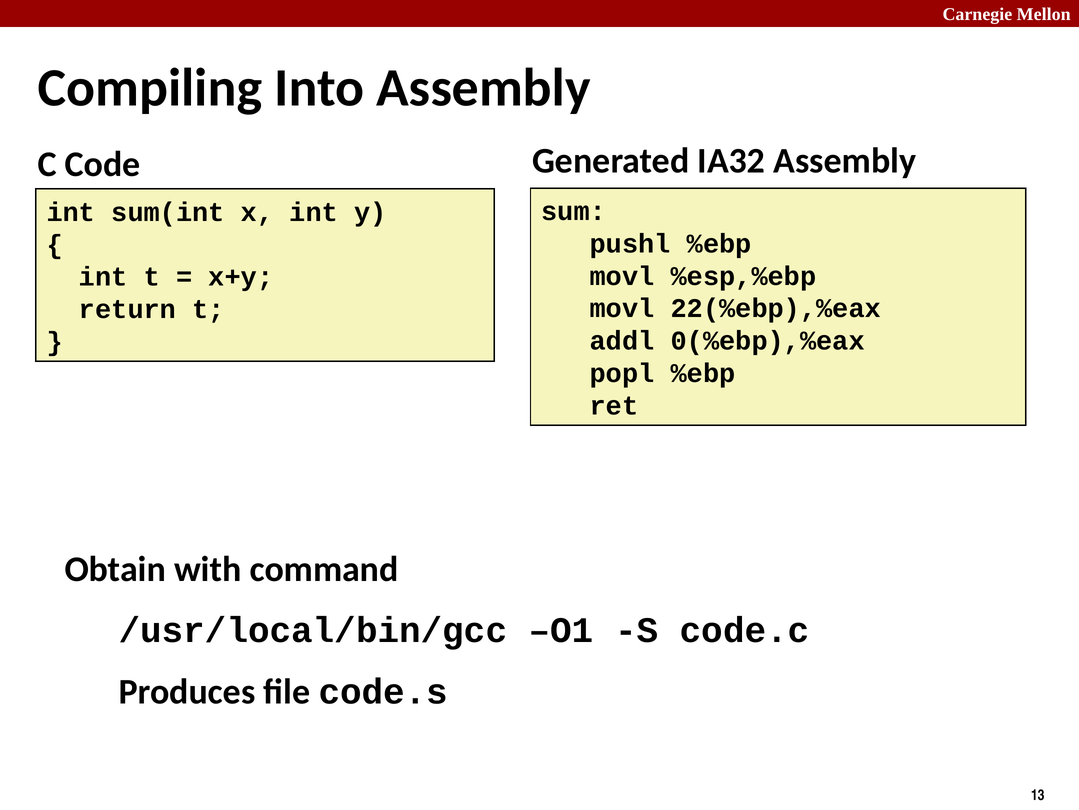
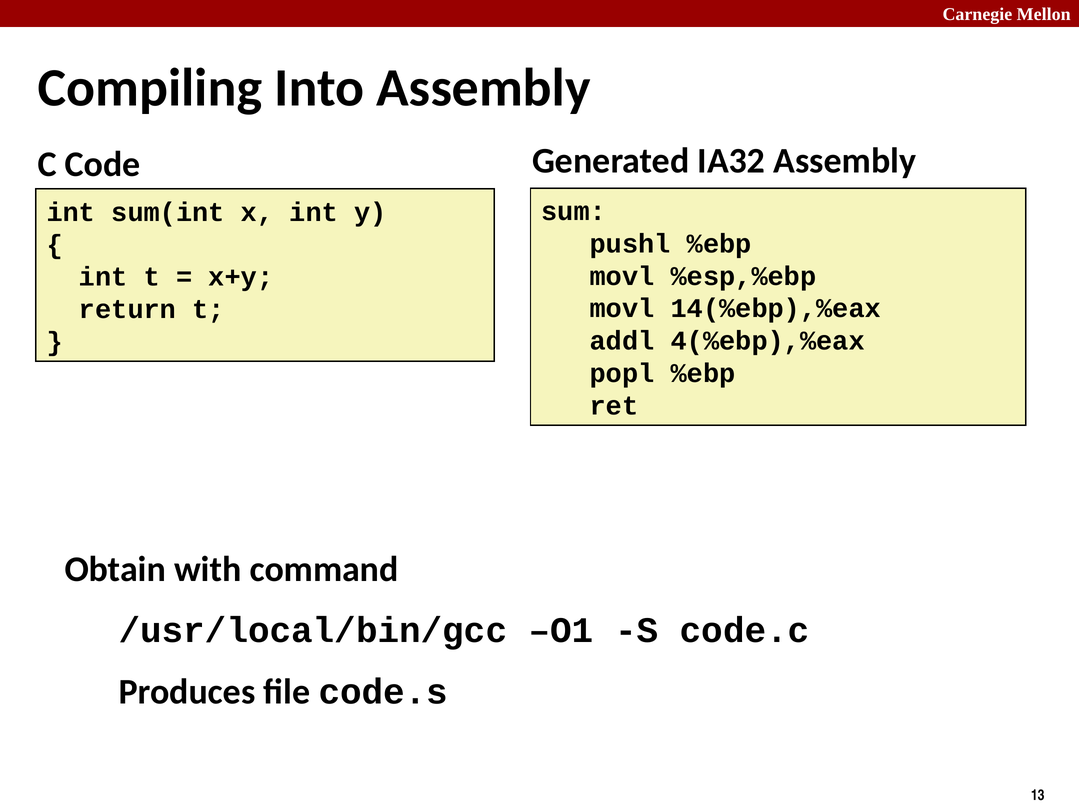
22(%ebp),%eax: 22(%ebp),%eax -> 14(%ebp),%eax (776, 308)
0(%ebp),%eax: 0(%ebp),%eax -> 4(%ebp),%eax (768, 341)
